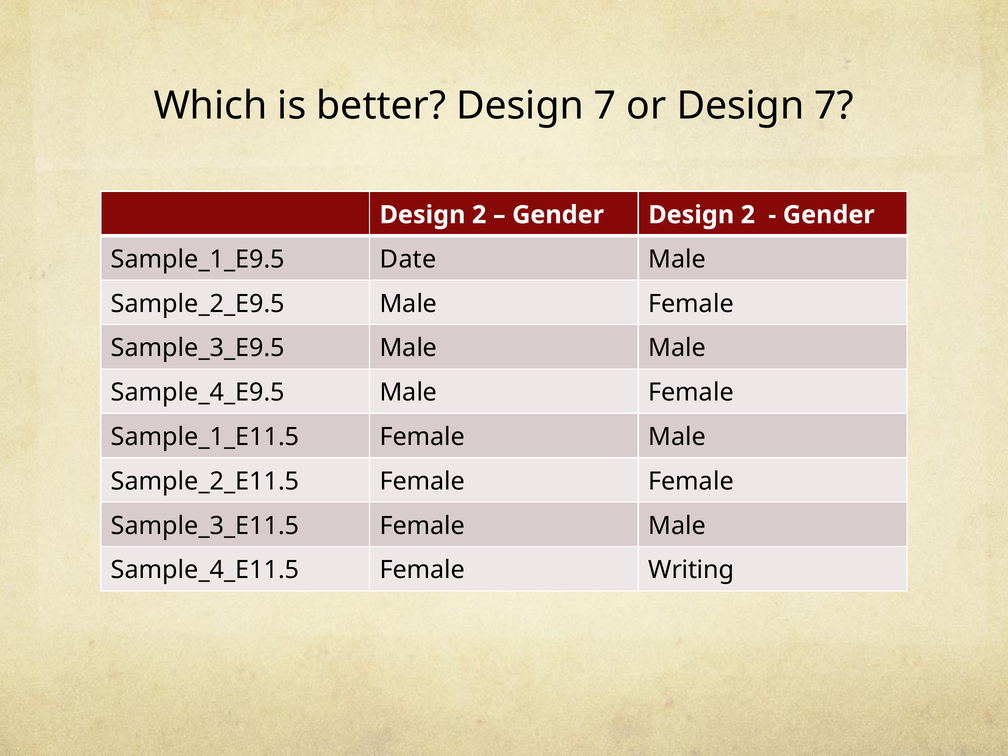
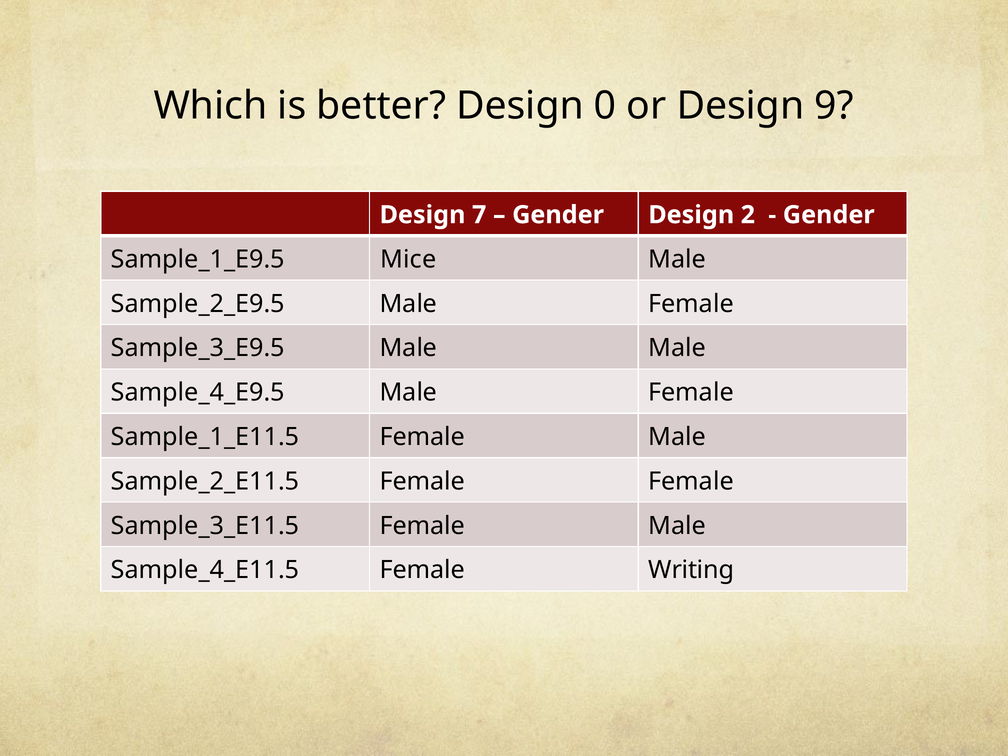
better Design 7: 7 -> 0 (605, 106)
or Design 7: 7 -> 9 (834, 106)
2: 2 -> 7 (479, 215)
Date: Date -> Mice (408, 259)
